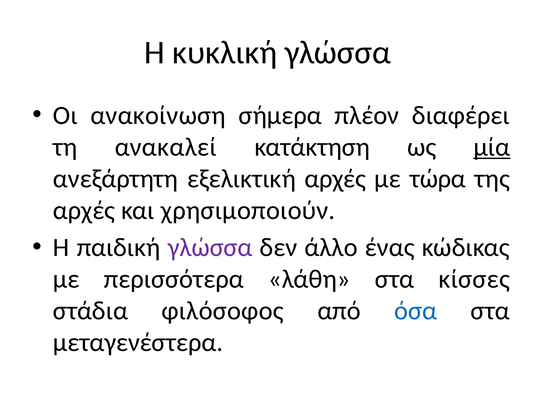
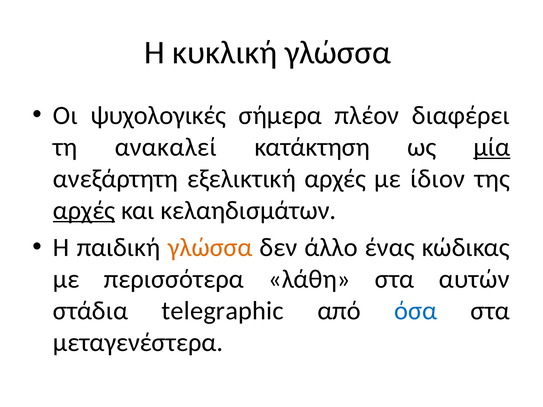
ανακοίνωση: ανακοίνωση -> ψυχολογικές (158, 115)
τώρα: τώρα -> ίδιον (438, 179)
αρχές underline: none -> present (84, 210)
χρησιμοποιούν: χρησιμοποιούν -> κελαηδισμάτων (248, 210)
γλώσσα colour: purple -> orange (210, 248)
κίσσες: κίσσες -> αυτών (474, 279)
φιλόσοφος: φιλόσοφος -> telegraphic (223, 311)
